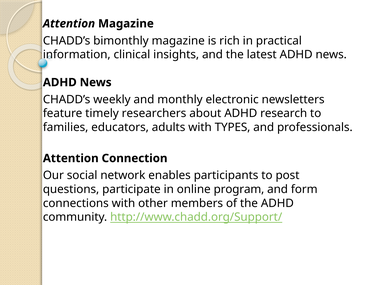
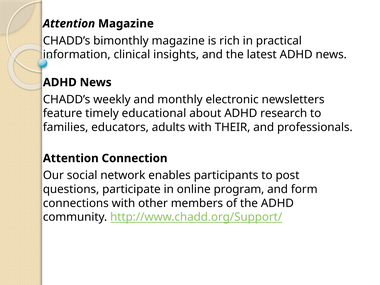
researchers: researchers -> educational (154, 113)
TYPES: TYPES -> THEIR (233, 127)
